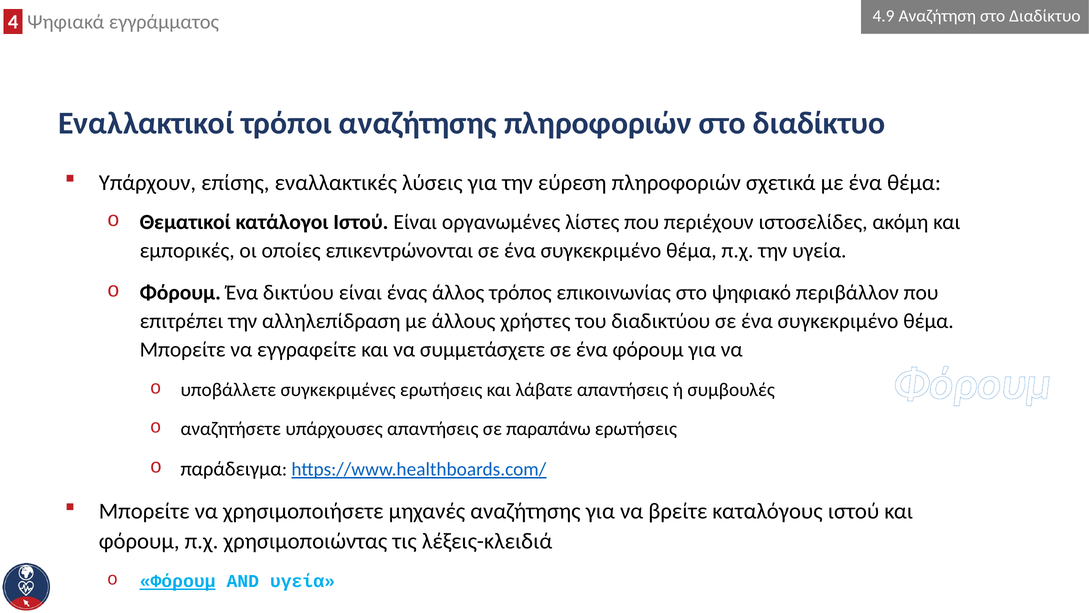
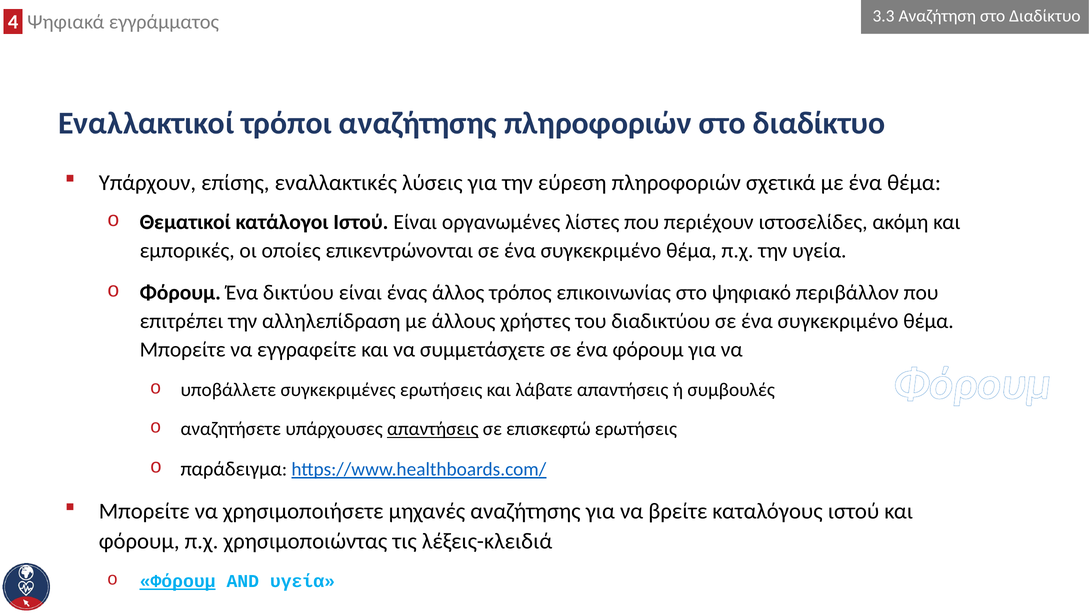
4.9: 4.9 -> 3.3 (884, 16)
απαντήσεις underline: none -> present (433, 429)
παραπάνω: παραπάνω -> επισκεφτώ (548, 429)
